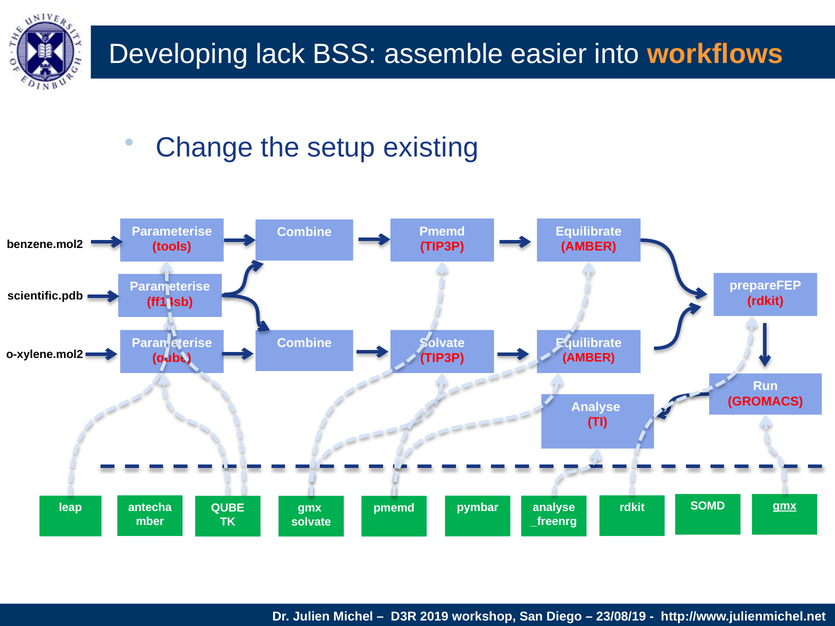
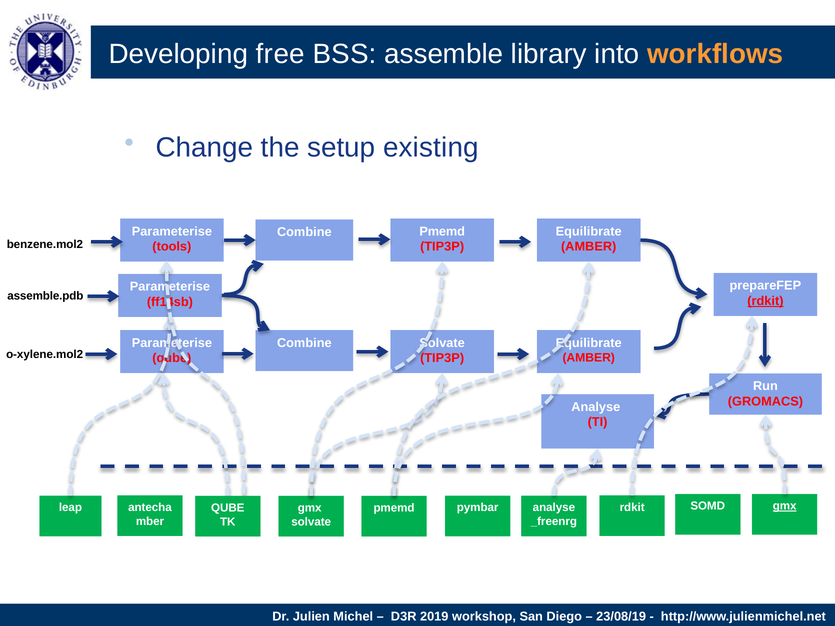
lack: lack -> free (280, 54)
easier: easier -> library (549, 54)
scientific.pdb: scientific.pdb -> assemble.pdb (45, 296)
rdkit underline: none -> present (765, 301)
